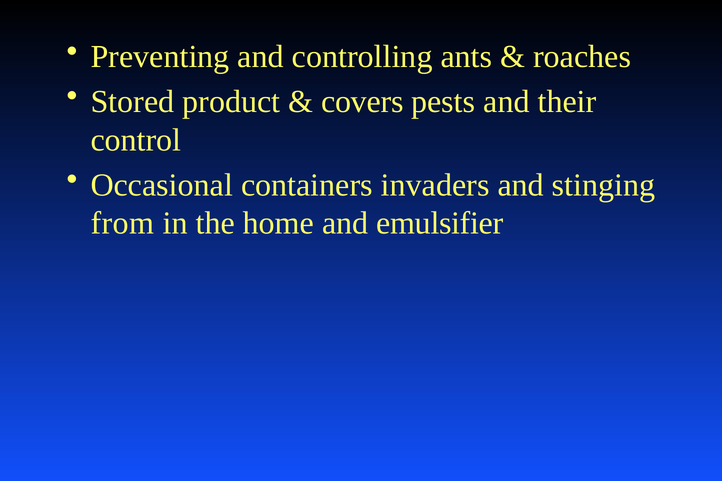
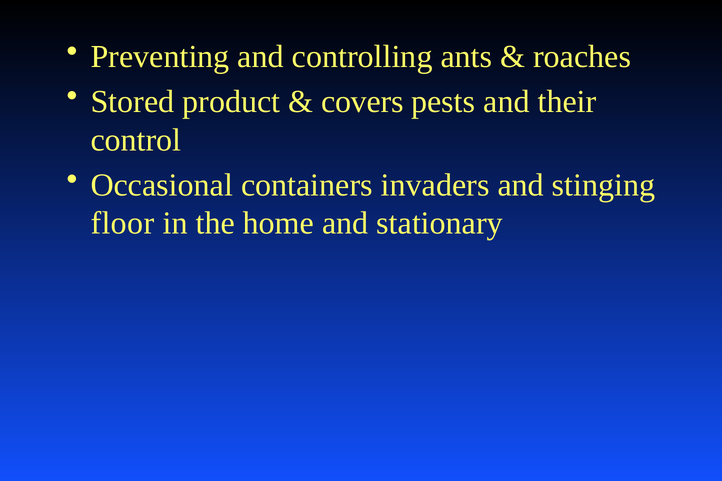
from: from -> floor (122, 224)
emulsifier: emulsifier -> stationary (440, 224)
